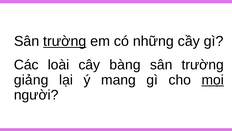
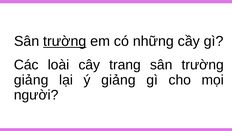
bàng: bàng -> trang (125, 65)
ý mang: mang -> giảng (118, 80)
mọi underline: present -> none (213, 80)
